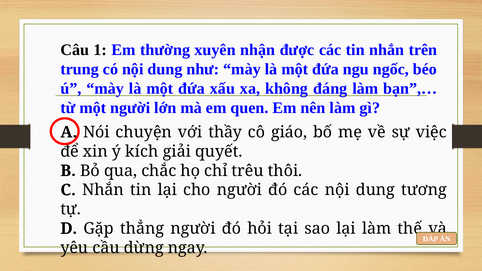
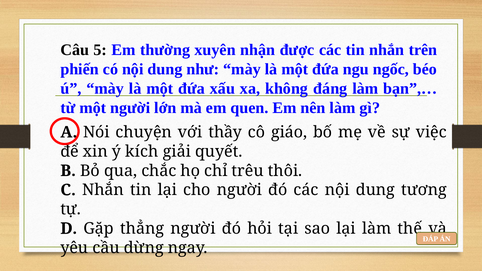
1: 1 -> 5 (100, 50)
trung: trung -> phiến (80, 69)
